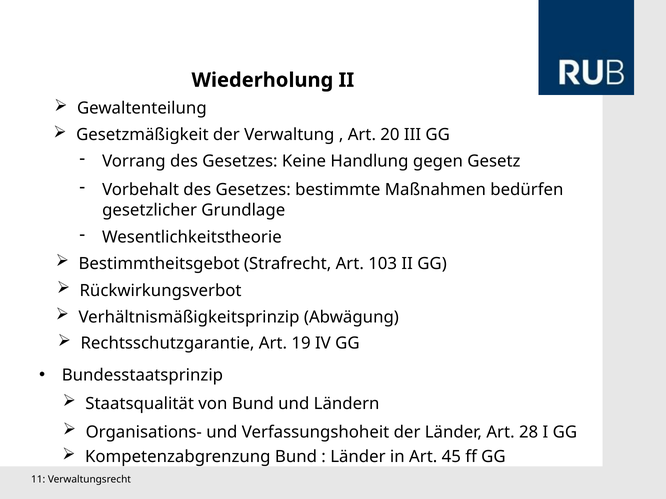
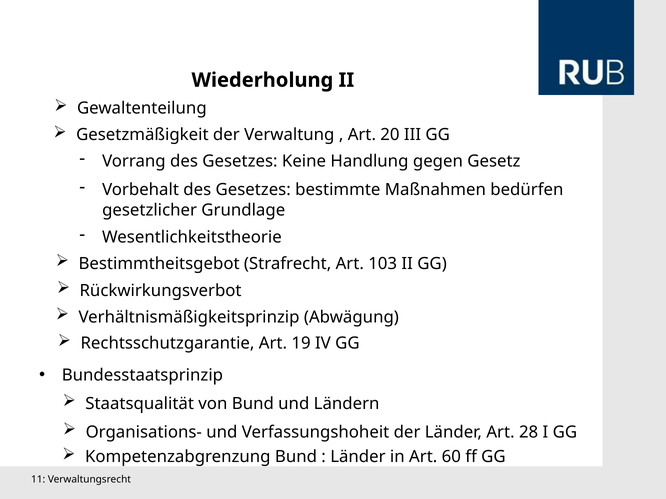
45: 45 -> 60 (451, 457)
